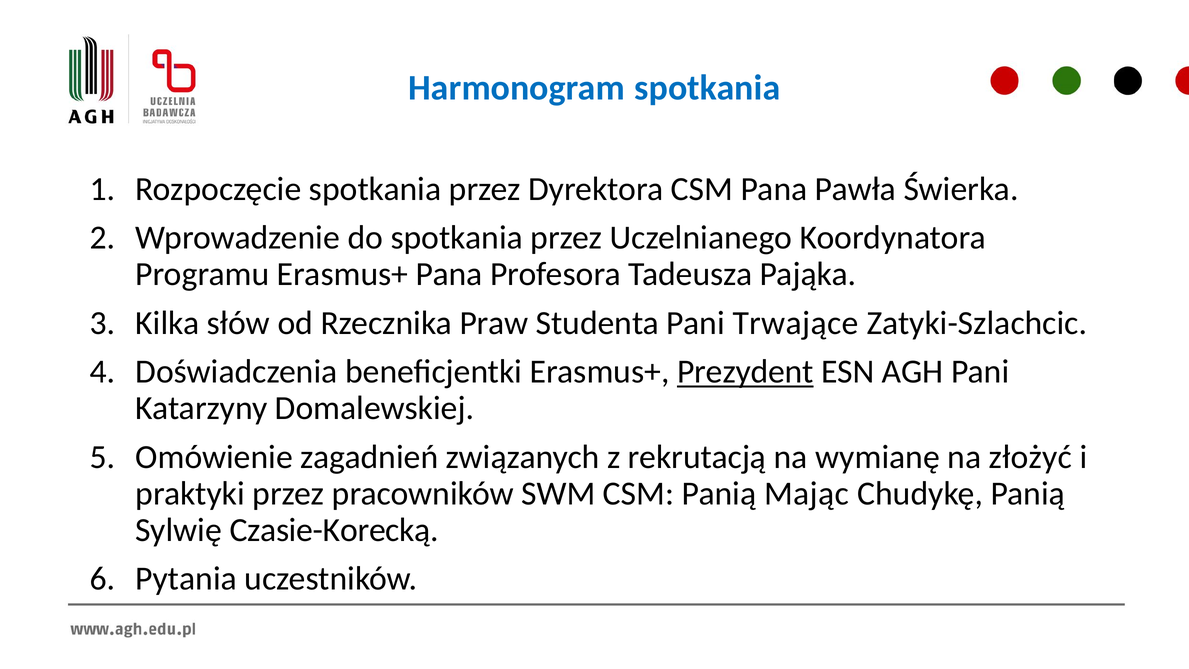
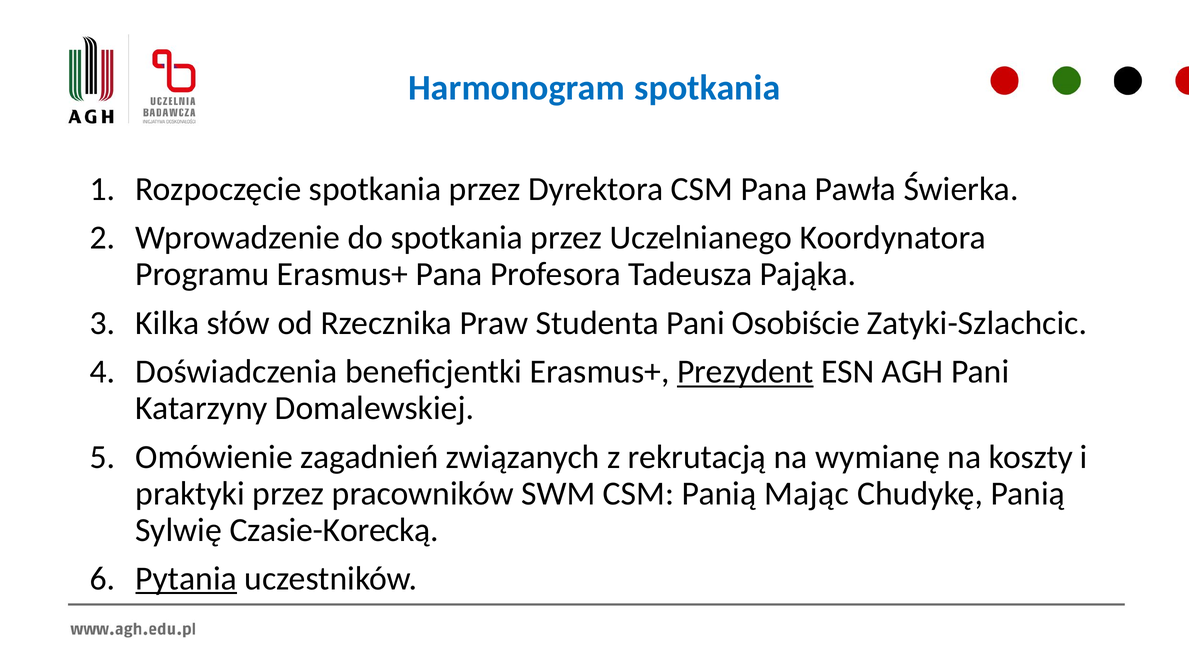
Trwające: Trwające -> Osobiście (796, 323)
złożyć: złożyć -> koszty (1031, 457)
Pytania underline: none -> present (186, 579)
